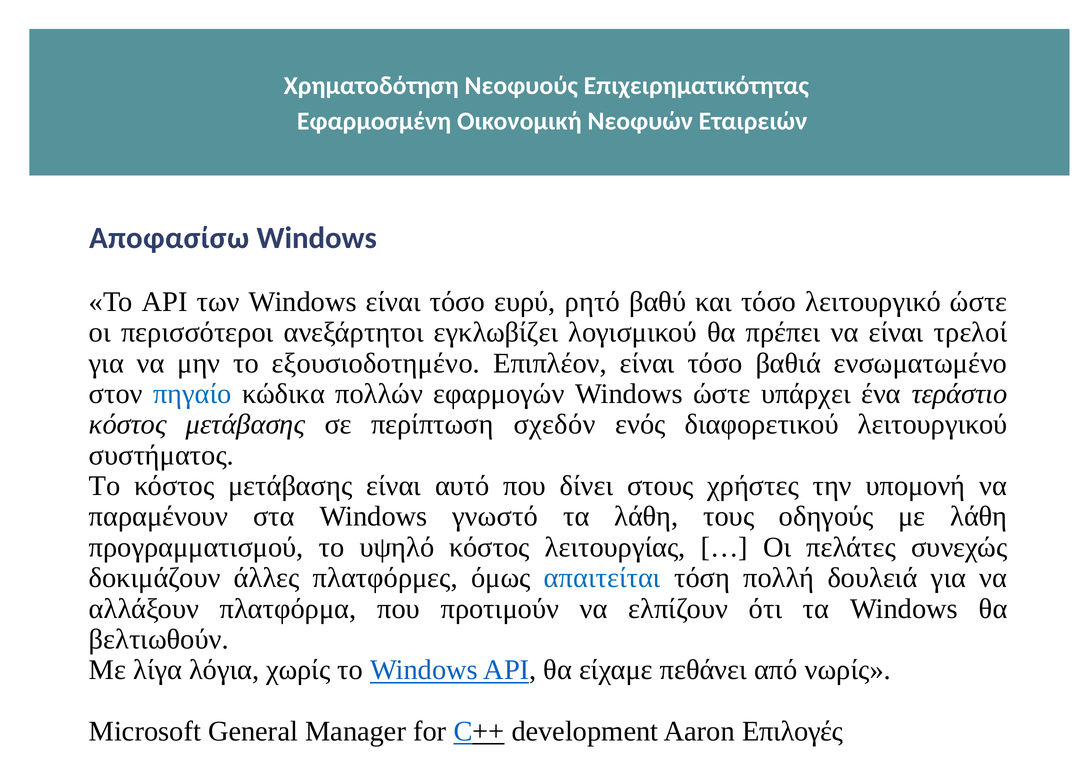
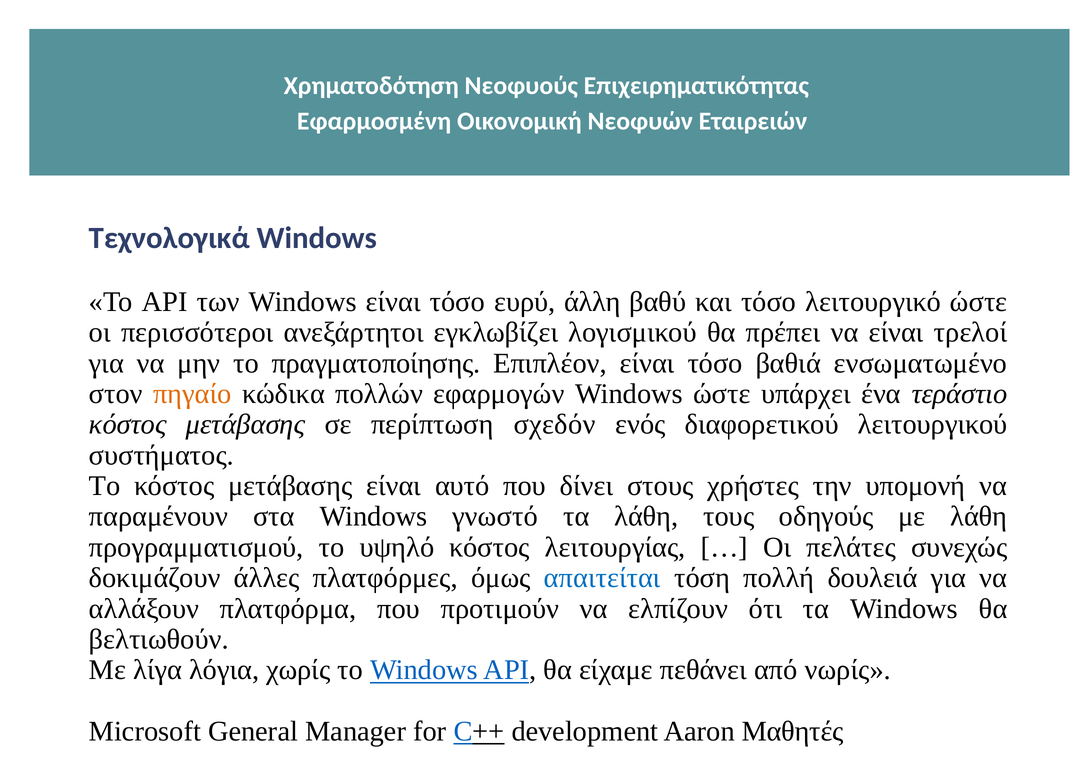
Αποφασίσω: Αποφασίσω -> Τεχνολογικά (169, 238)
ρητό: ρητό -> άλλη (592, 302)
εξουσιοδοτημένο: εξουσιοδοτημένο -> πραγματοποίησης (376, 363)
πηγαίο colour: blue -> orange (192, 394)
Επιλογές: Επιλογές -> Μαθητές (793, 732)
